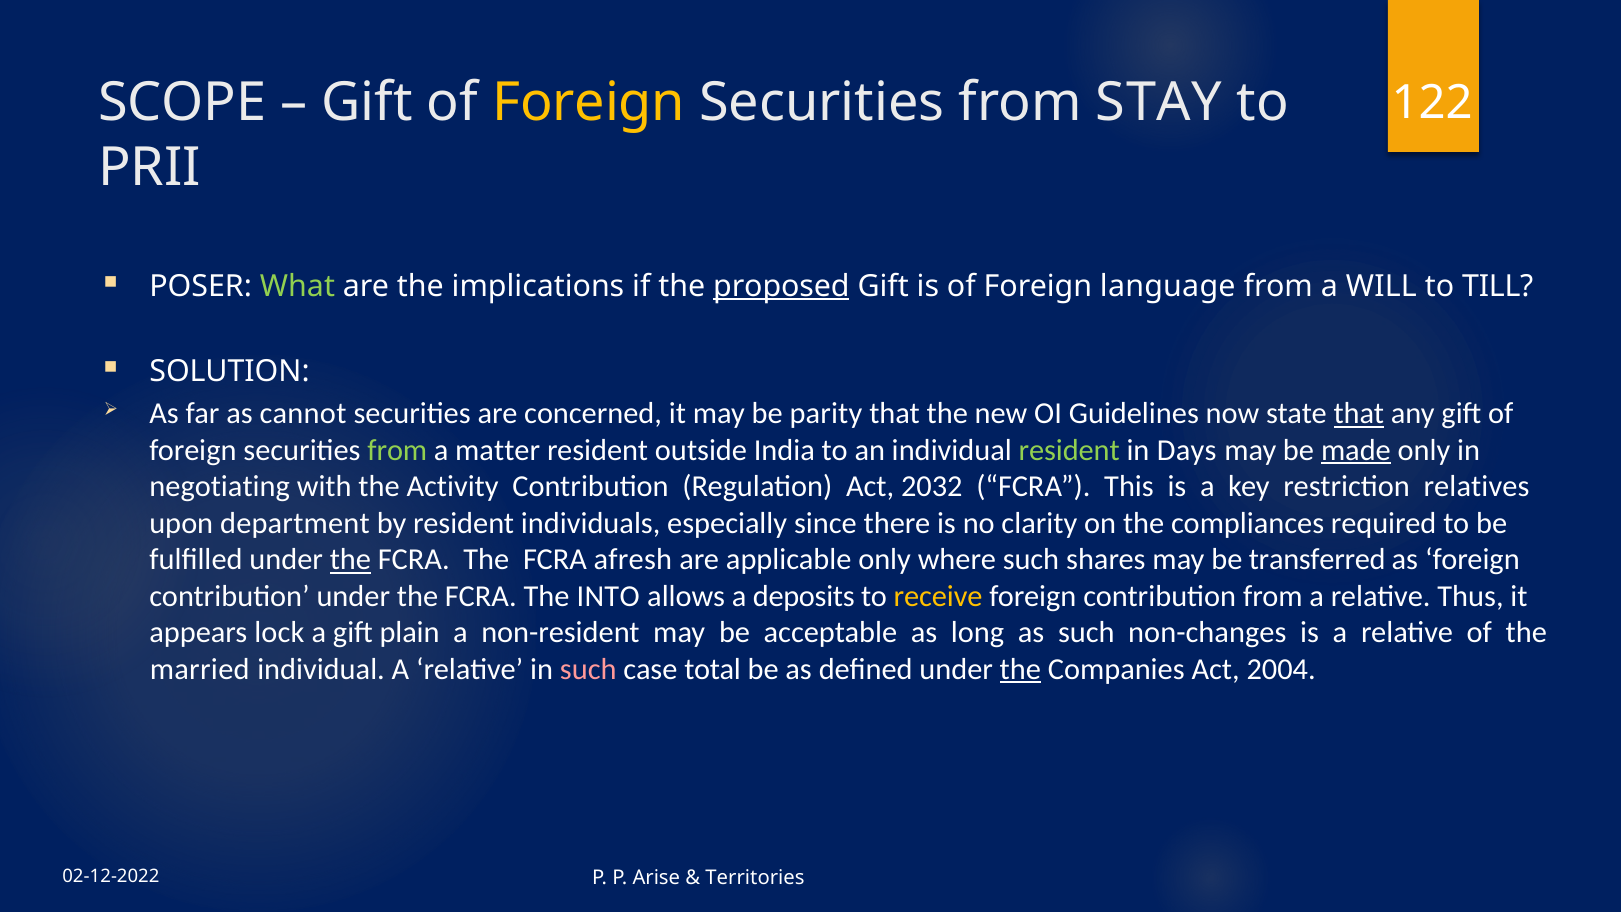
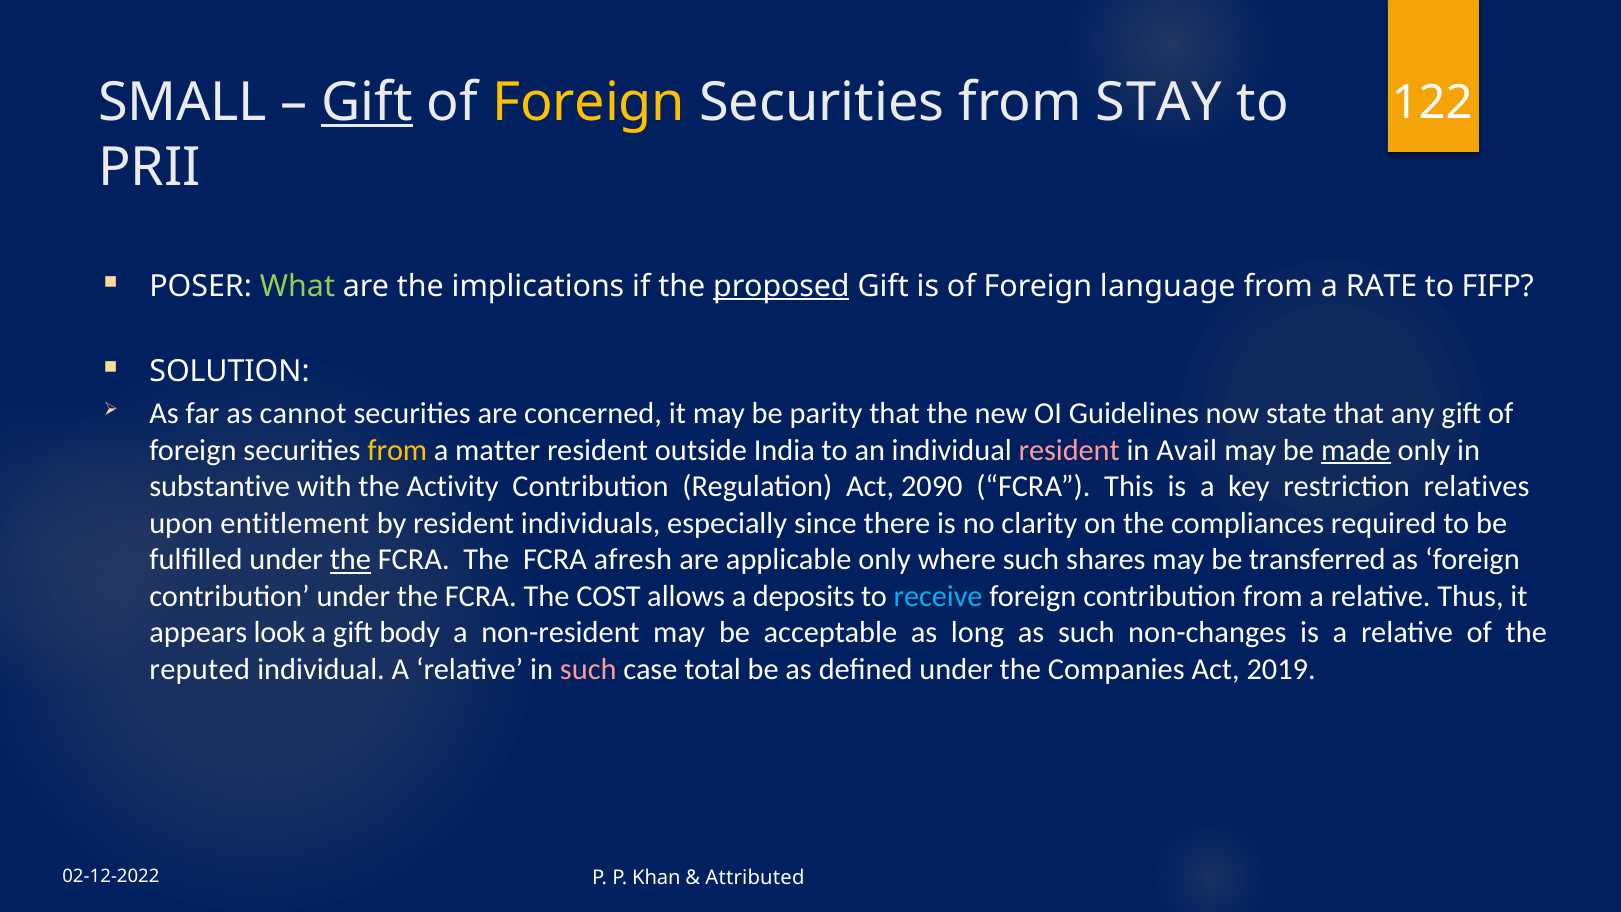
SCOPE: SCOPE -> SMALL (182, 102)
Gift underline: none -> present (367, 102)
WILL: WILL -> RATE (1382, 286)
TILL: TILL -> FIFP (1498, 286)
that underline: present -> none (1359, 414)
from colour: light green -> yellow (397, 450)
resident colour: light green -> pink (1069, 450)
Days: Days -> Avail (1187, 450)
negotiating: negotiating -> substantive (220, 487)
2032: 2032 -> 2090 (932, 487)
department: department -> entitlement (295, 523)
INTO: INTO -> COST (608, 596)
receive colour: yellow -> light blue (938, 596)
lock: lock -> look (280, 632)
plain: plain -> body (410, 632)
married: married -> reputed (200, 669)
the underline: present -> none (1020, 669)
2004: 2004 -> 2019 (1281, 669)
Arise: Arise -> Khan (656, 878)
Territories: Territories -> Attributed (755, 878)
